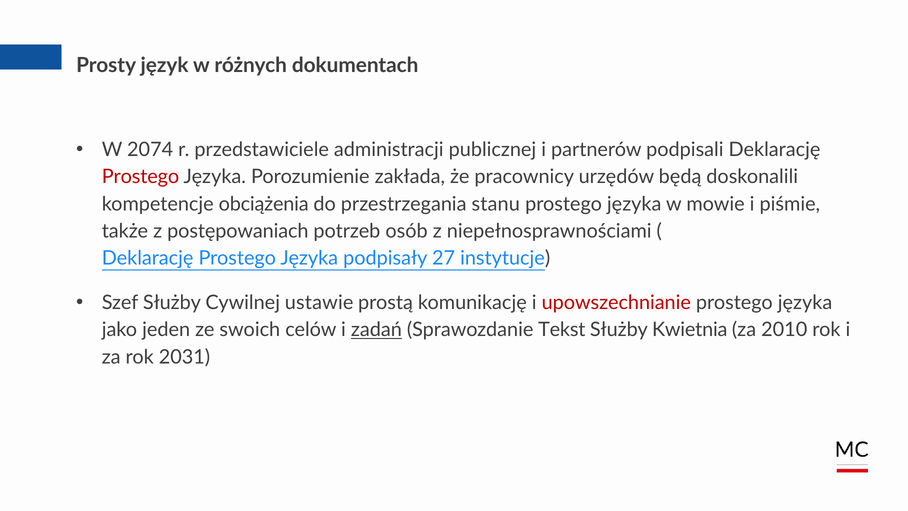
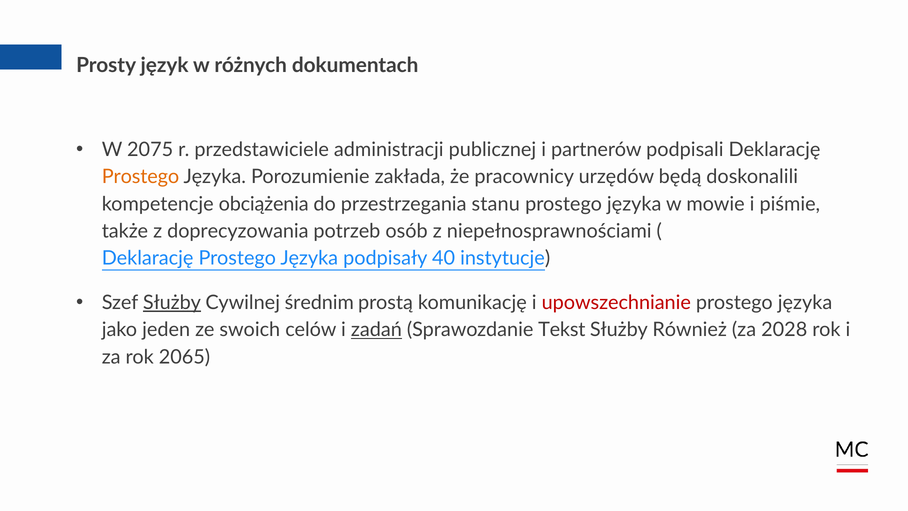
2074: 2074 -> 2075 (150, 150)
Prostego colour: red -> orange (140, 177)
postępowaniach: postępowaniach -> doprecyzowania (238, 231)
27: 27 -> 40 (444, 258)
Służby underline: none -> present (172, 302)
ustawie: ustawie -> średnim (319, 302)
Kwietnia: Kwietnia -> Również (690, 330)
2010: 2010 -> 2028 (784, 330)
2031: 2031 -> 2065 (184, 357)
